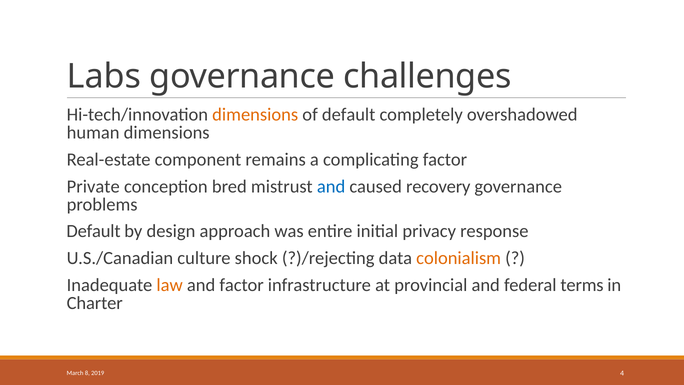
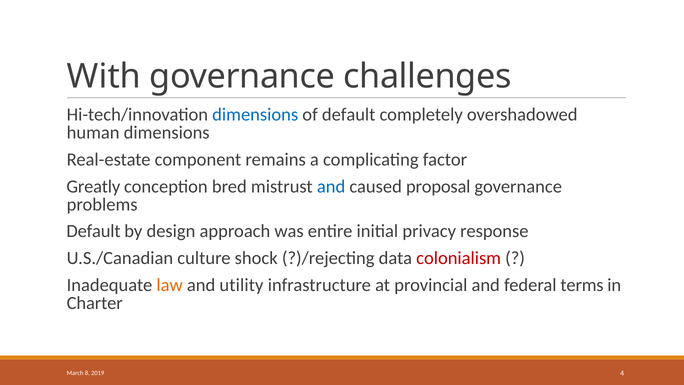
Labs: Labs -> With (104, 77)
dimensions colour: orange -> blue (255, 114)
Private: Private -> Greatly (93, 186)
recovery: recovery -> proposal (438, 186)
colonialism colour: orange -> red (459, 258)
and factor: factor -> utility (241, 285)
